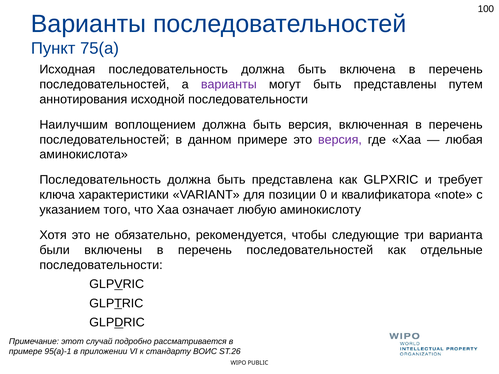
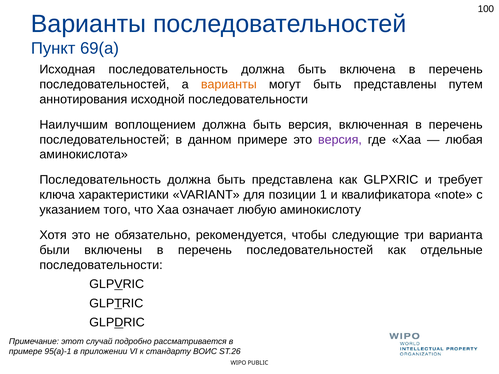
75(а: 75(а -> 69(а (99, 48)
варианты colour: purple -> orange (229, 84)
0: 0 -> 1 (323, 195)
